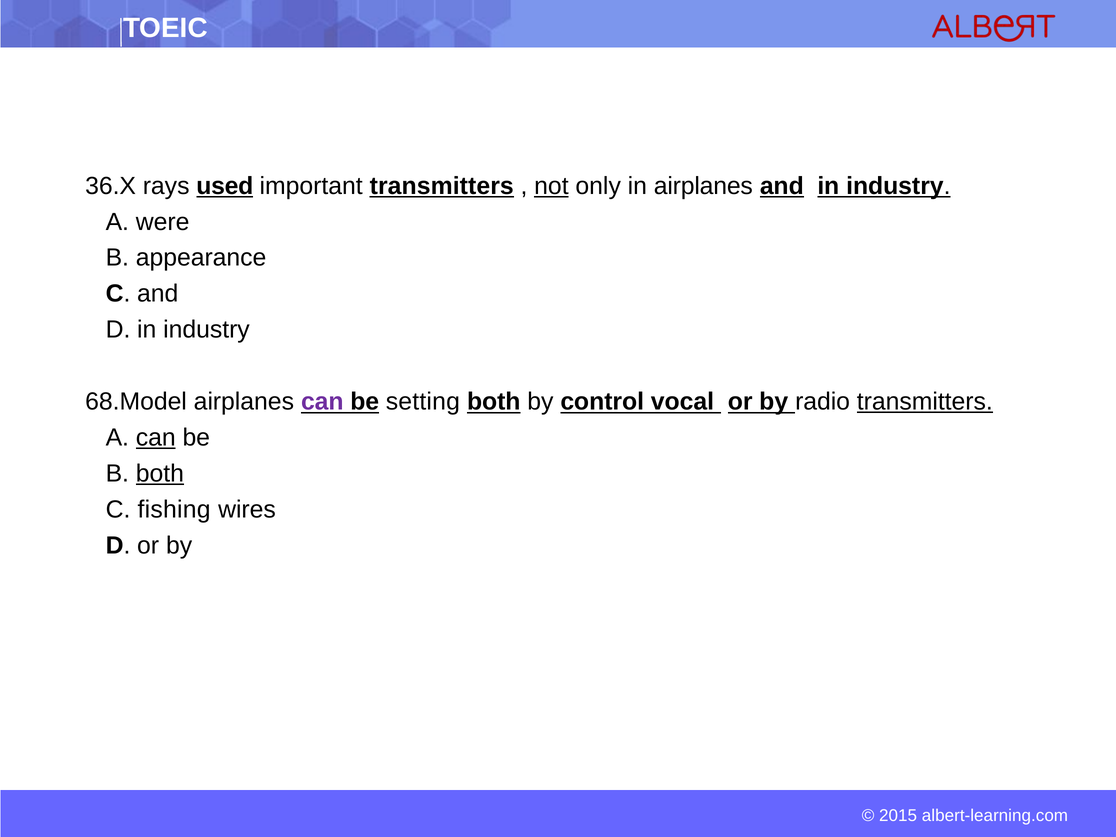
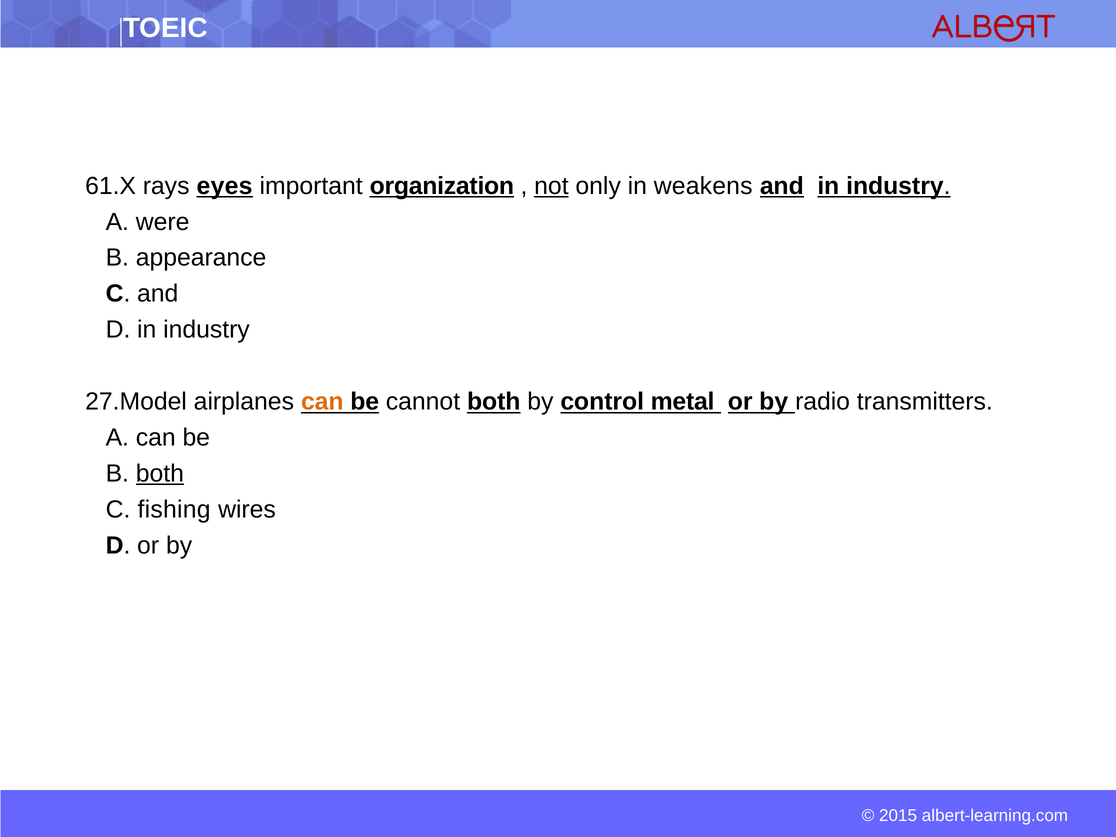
36.X: 36.X -> 61.X (111, 186)
used: used -> eyes (225, 186)
important transmitters: transmitters -> organization (442, 186)
in airplanes: airplanes -> weakens (703, 186)
68.Model: 68.Model -> 27.Model (136, 402)
can colour: purple -> orange (322, 402)
setting: setting -> cannot (423, 402)
vocal: vocal -> metal (683, 402)
transmitters underline: present -> none (925, 402)
can underline: present -> none (156, 438)
